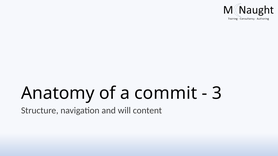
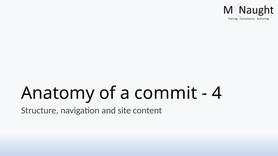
3: 3 -> 4 (217, 93)
will: will -> site (124, 111)
